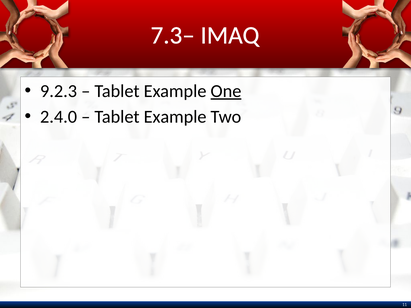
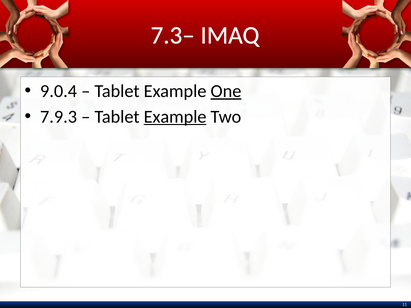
9.2.3: 9.2.3 -> 9.0.4 (59, 91)
2.4.0: 2.4.0 -> 7.9.3 (59, 117)
Example underline: none -> present (175, 117)
